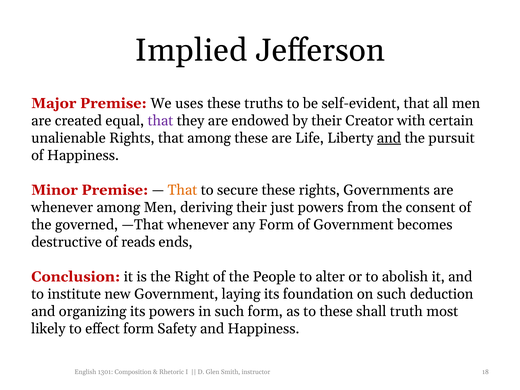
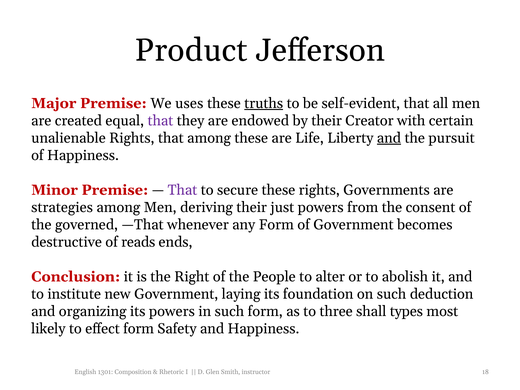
Implied: Implied -> Product (191, 50)
truths underline: none -> present (264, 103)
That colour: orange -> purple (182, 190)
whenever: whenever -> strategies (62, 207)
to these: these -> three (336, 311)
truth: truth -> types (406, 311)
